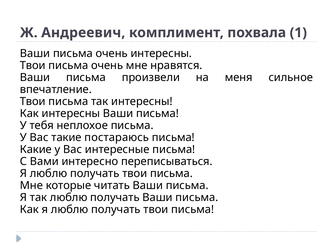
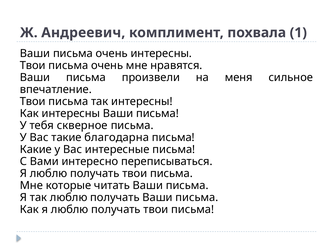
неплохое: неплохое -> скверное (82, 125)
постараюсь: постараюсь -> благодарна (117, 137)
